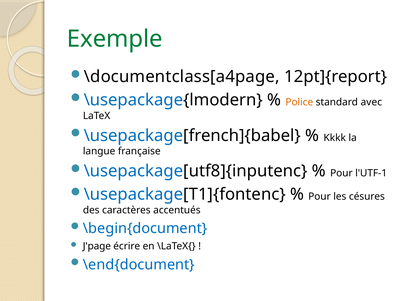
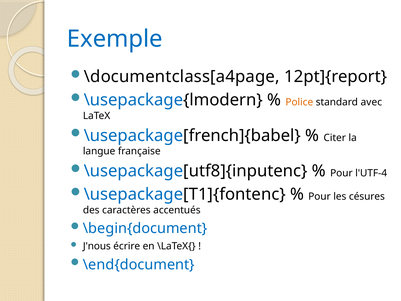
Exemple colour: green -> blue (115, 39)
Kkkk: Kkkk -> Citer (335, 138)
l'UTF-1: l'UTF-1 -> l'UTF-4 (371, 173)
J'page: J'page -> J'nous (97, 246)
